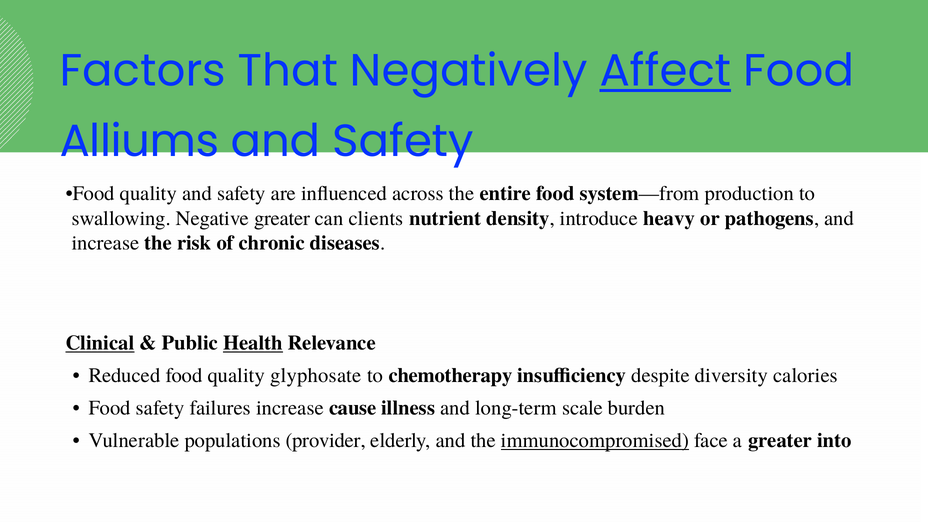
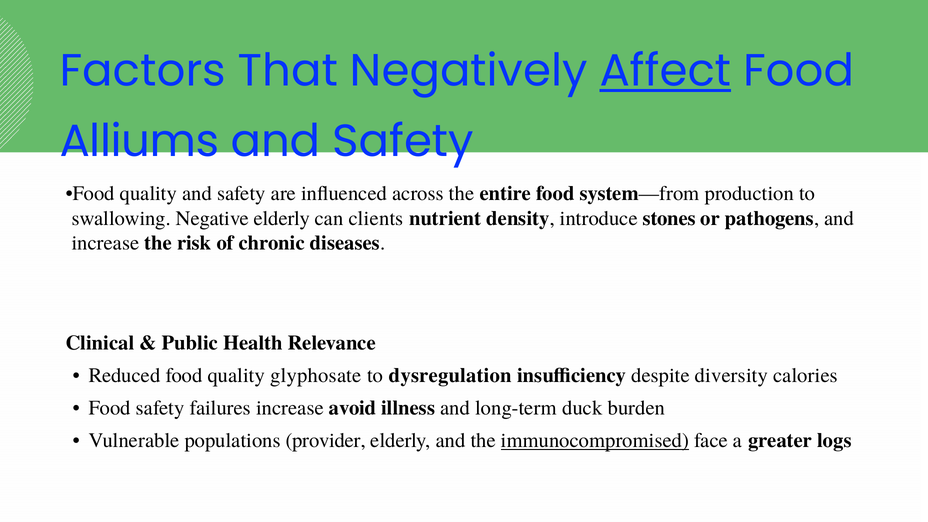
Negative greater: greater -> elderly (282, 218)
heavy: heavy -> stones (669, 218)
Clinical underline: present -> none (100, 343)
Health underline: present -> none (253, 343)
chemotherapy: chemotherapy -> dysregulation (450, 376)
cause: cause -> avoid (353, 408)
scale: scale -> duck (582, 408)
into: into -> logs (834, 441)
